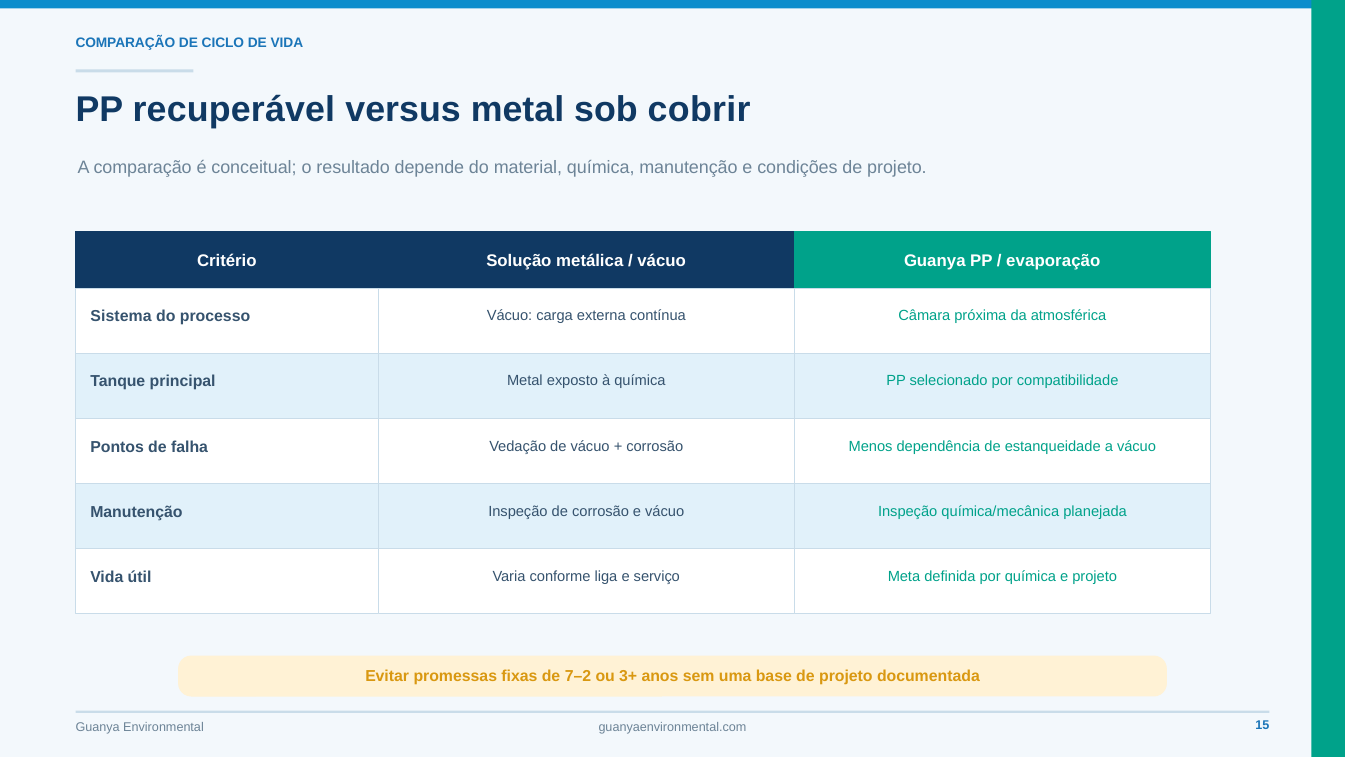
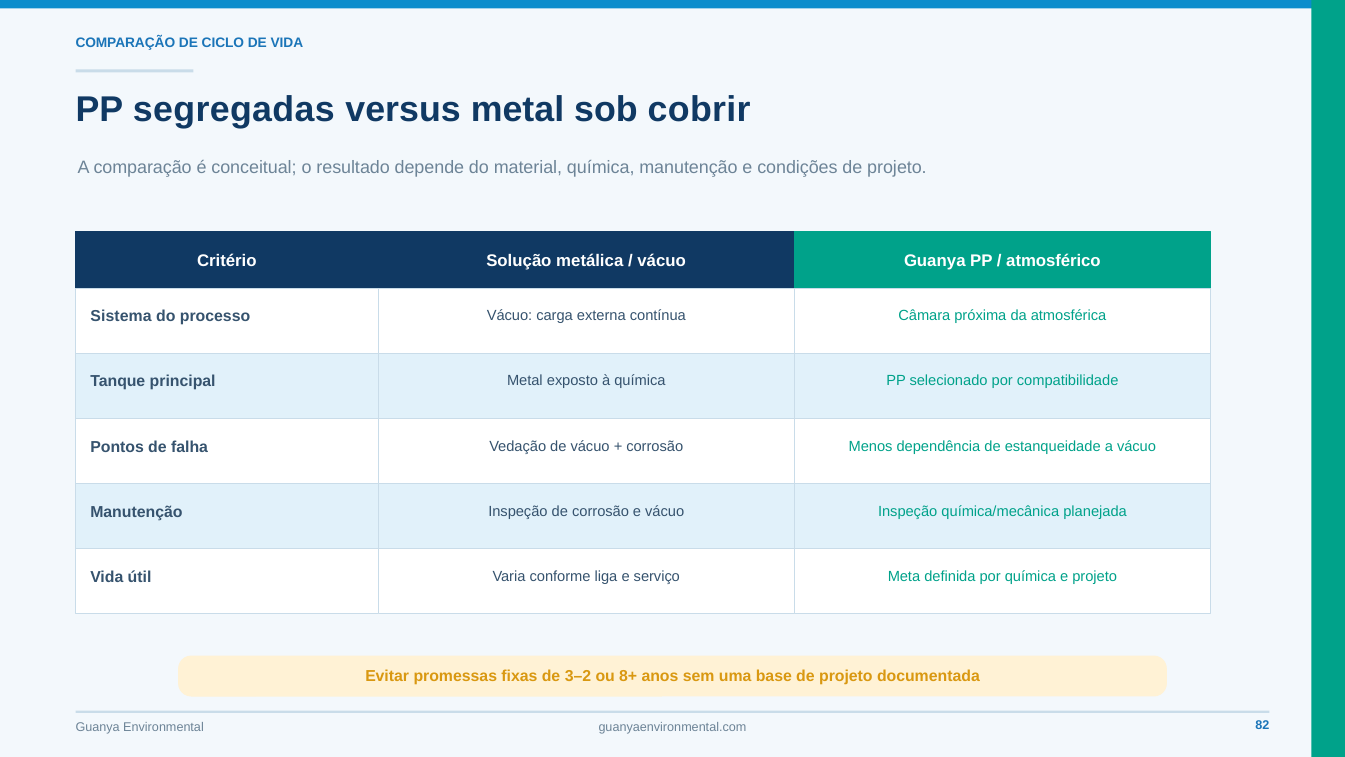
recuperável: recuperável -> segregadas (234, 110)
evaporação: evaporação -> atmosférico (1053, 260)
7–2: 7–2 -> 3–2 (578, 676)
3+: 3+ -> 8+ (628, 676)
15: 15 -> 82 (1262, 725)
